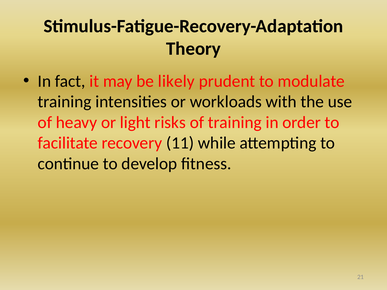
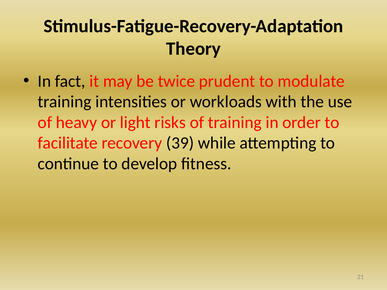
likely: likely -> twice (176, 81)
11: 11 -> 39 (180, 143)
